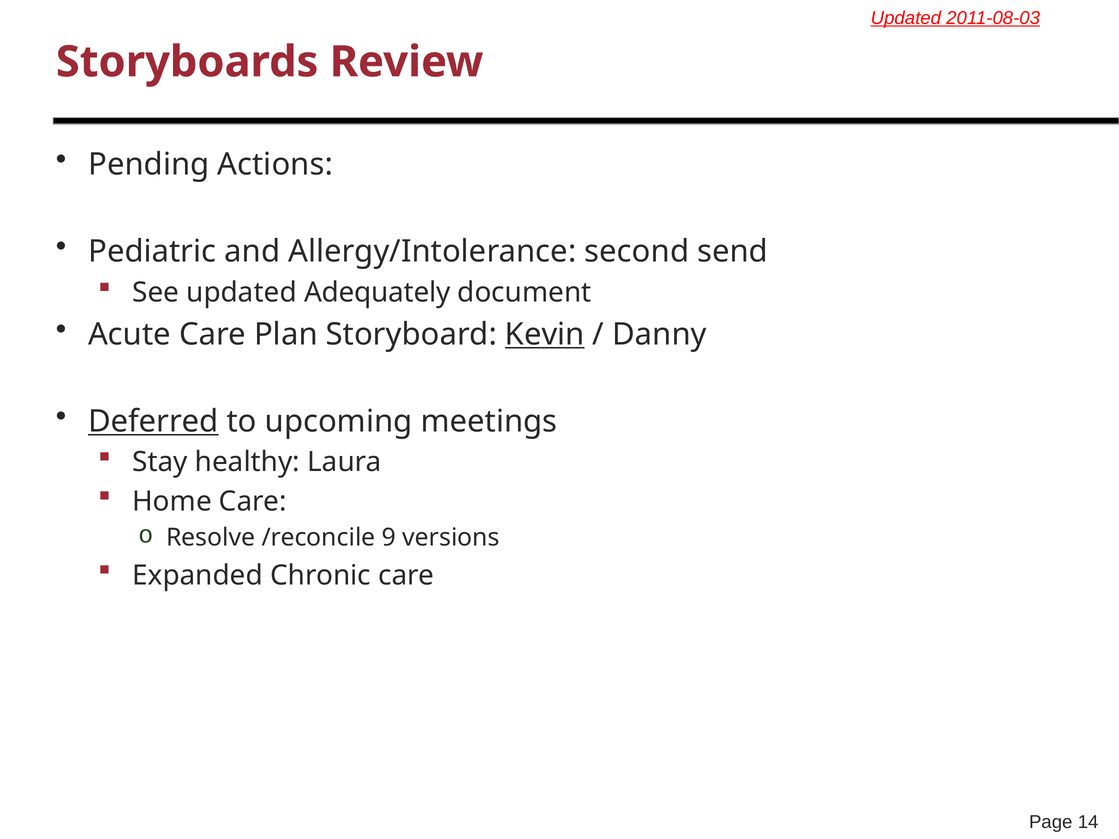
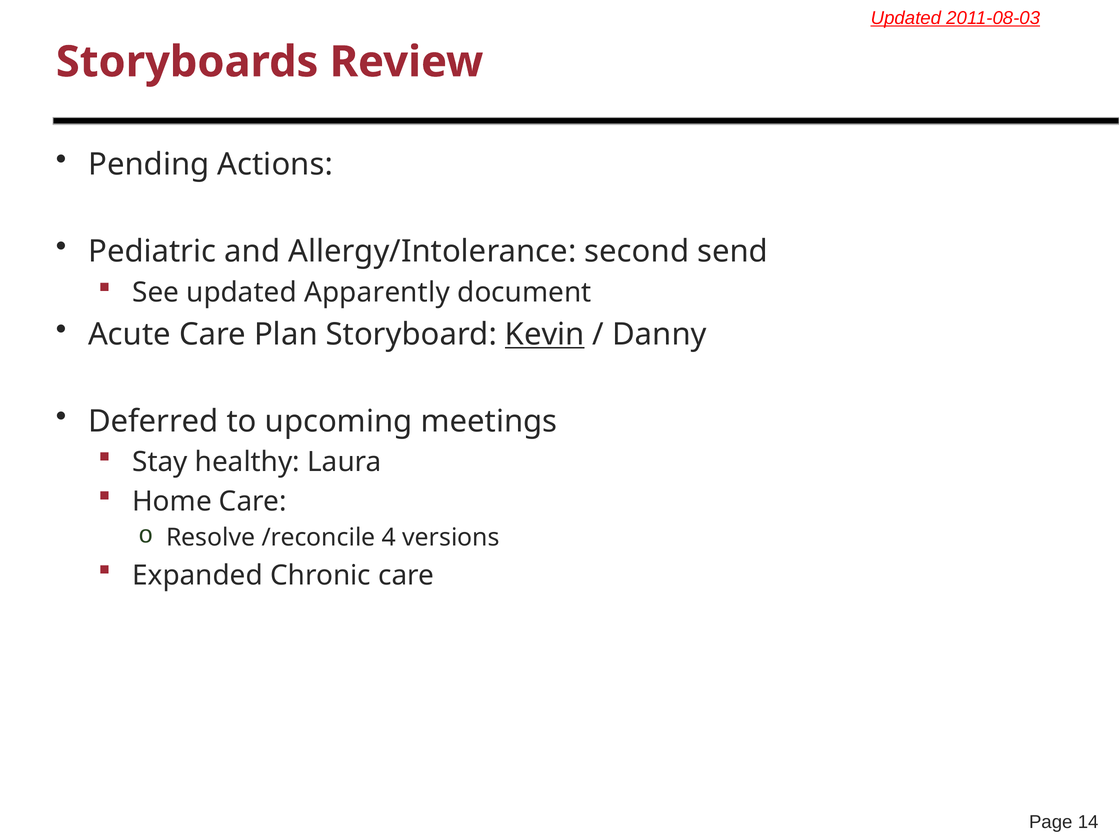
Adequately: Adequately -> Apparently (377, 293)
Deferred underline: present -> none (153, 422)
9: 9 -> 4 (389, 538)
